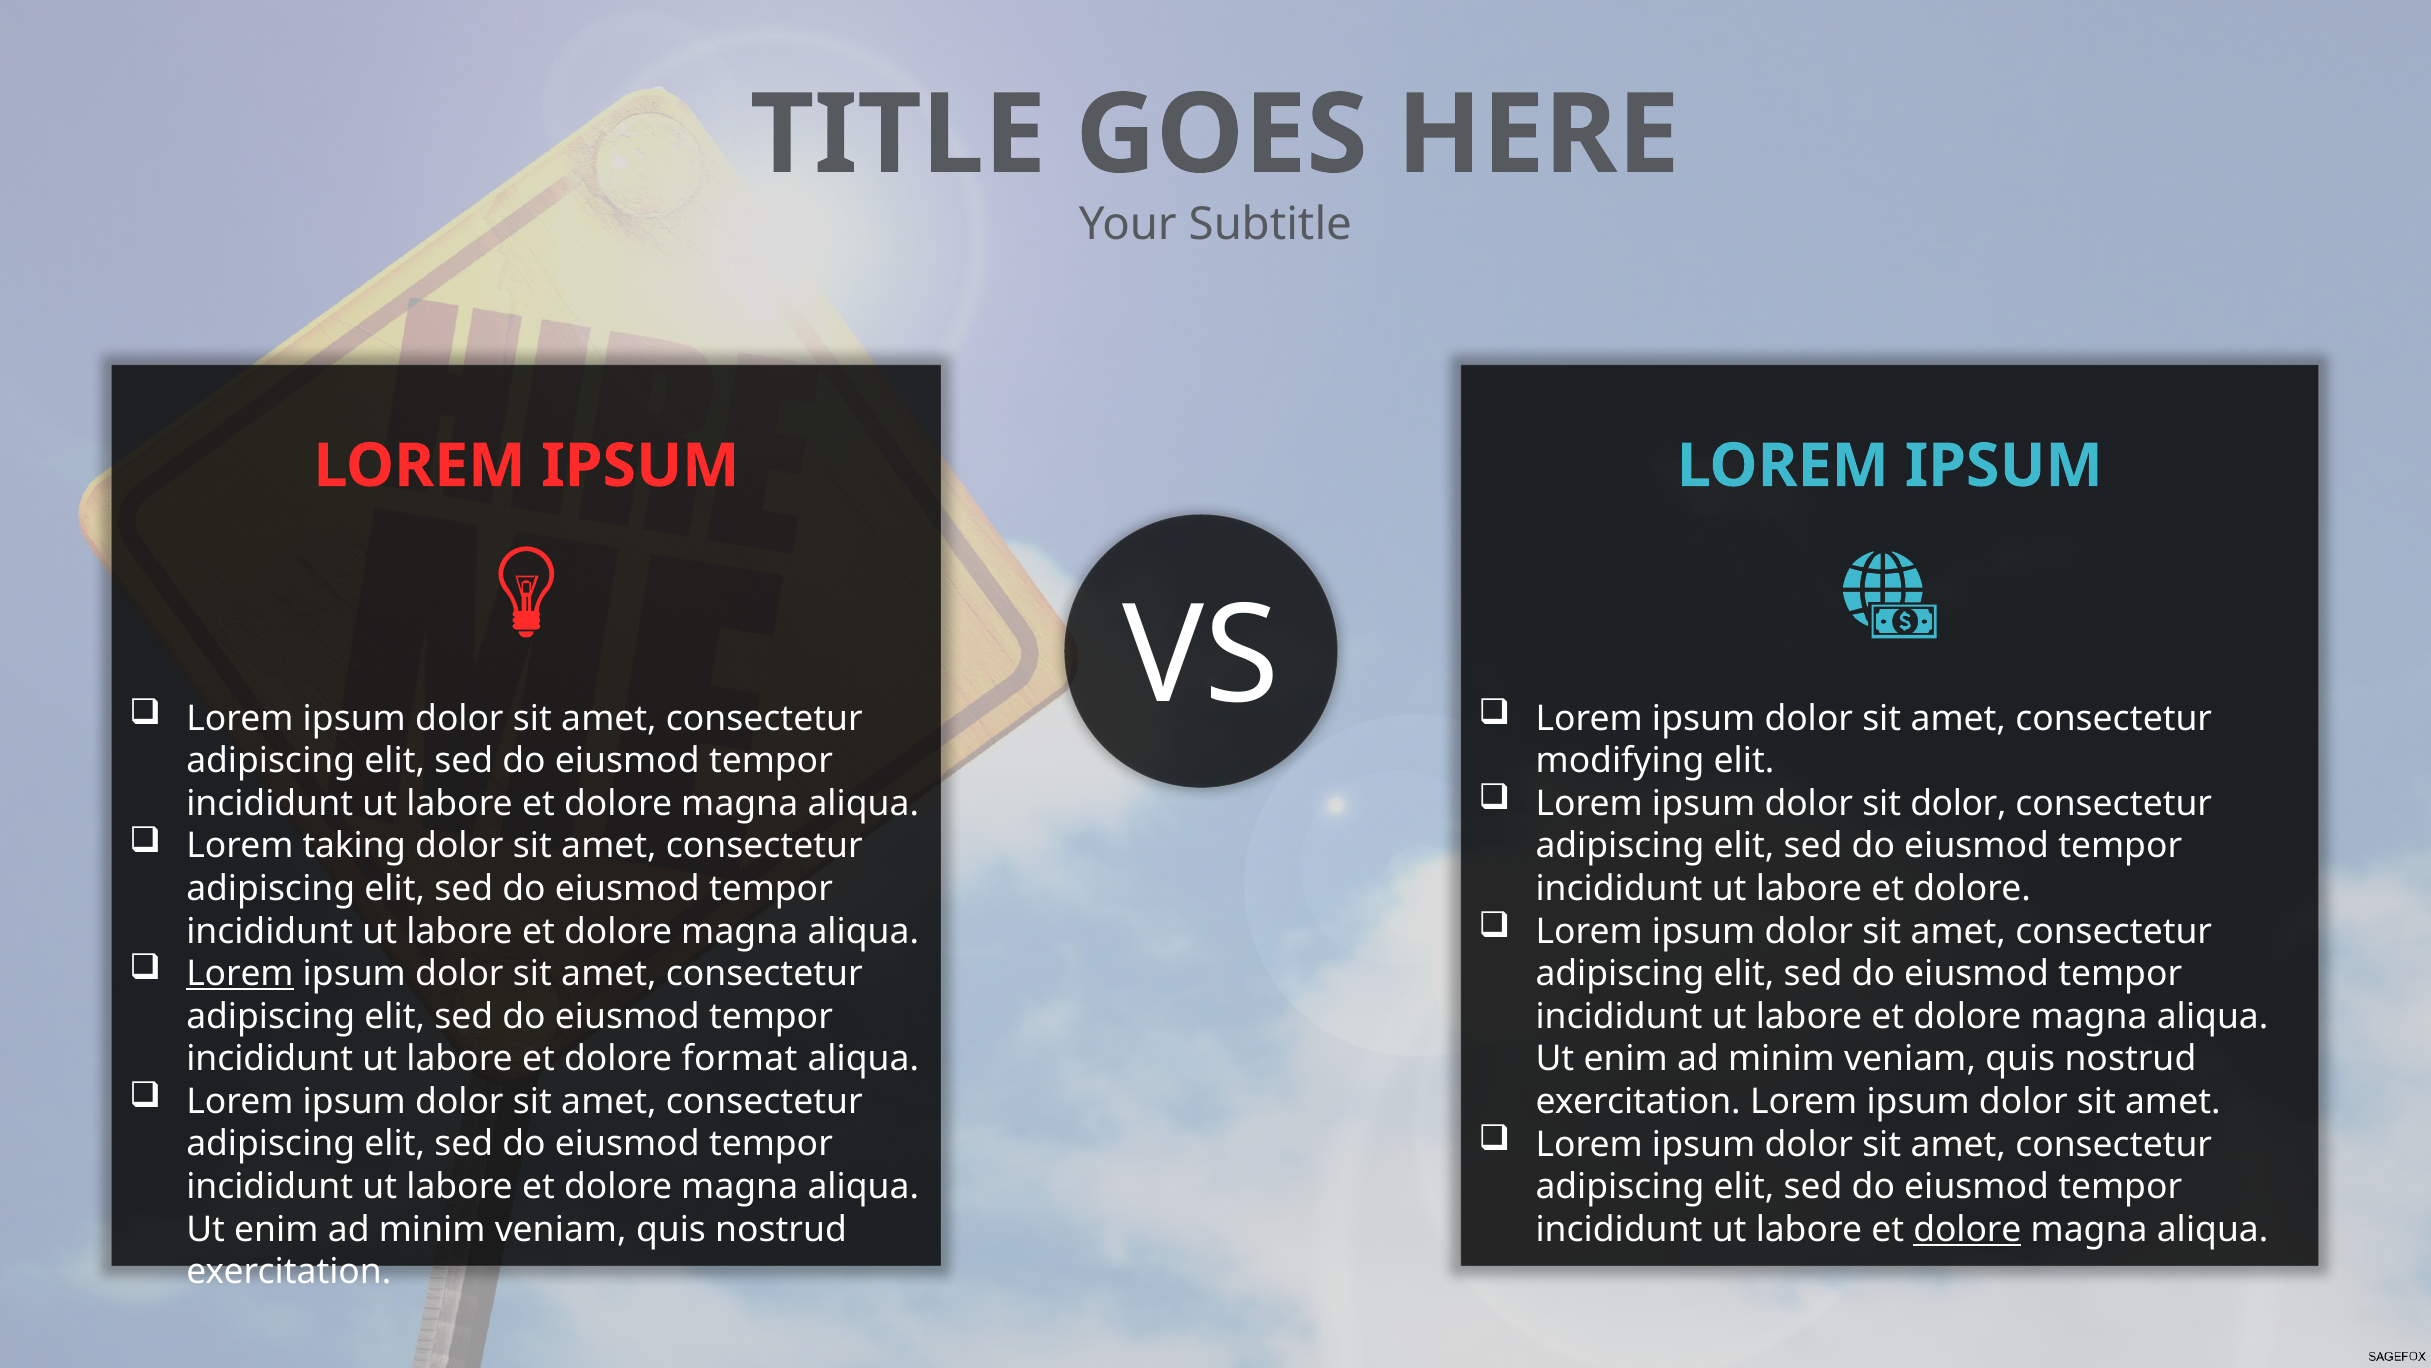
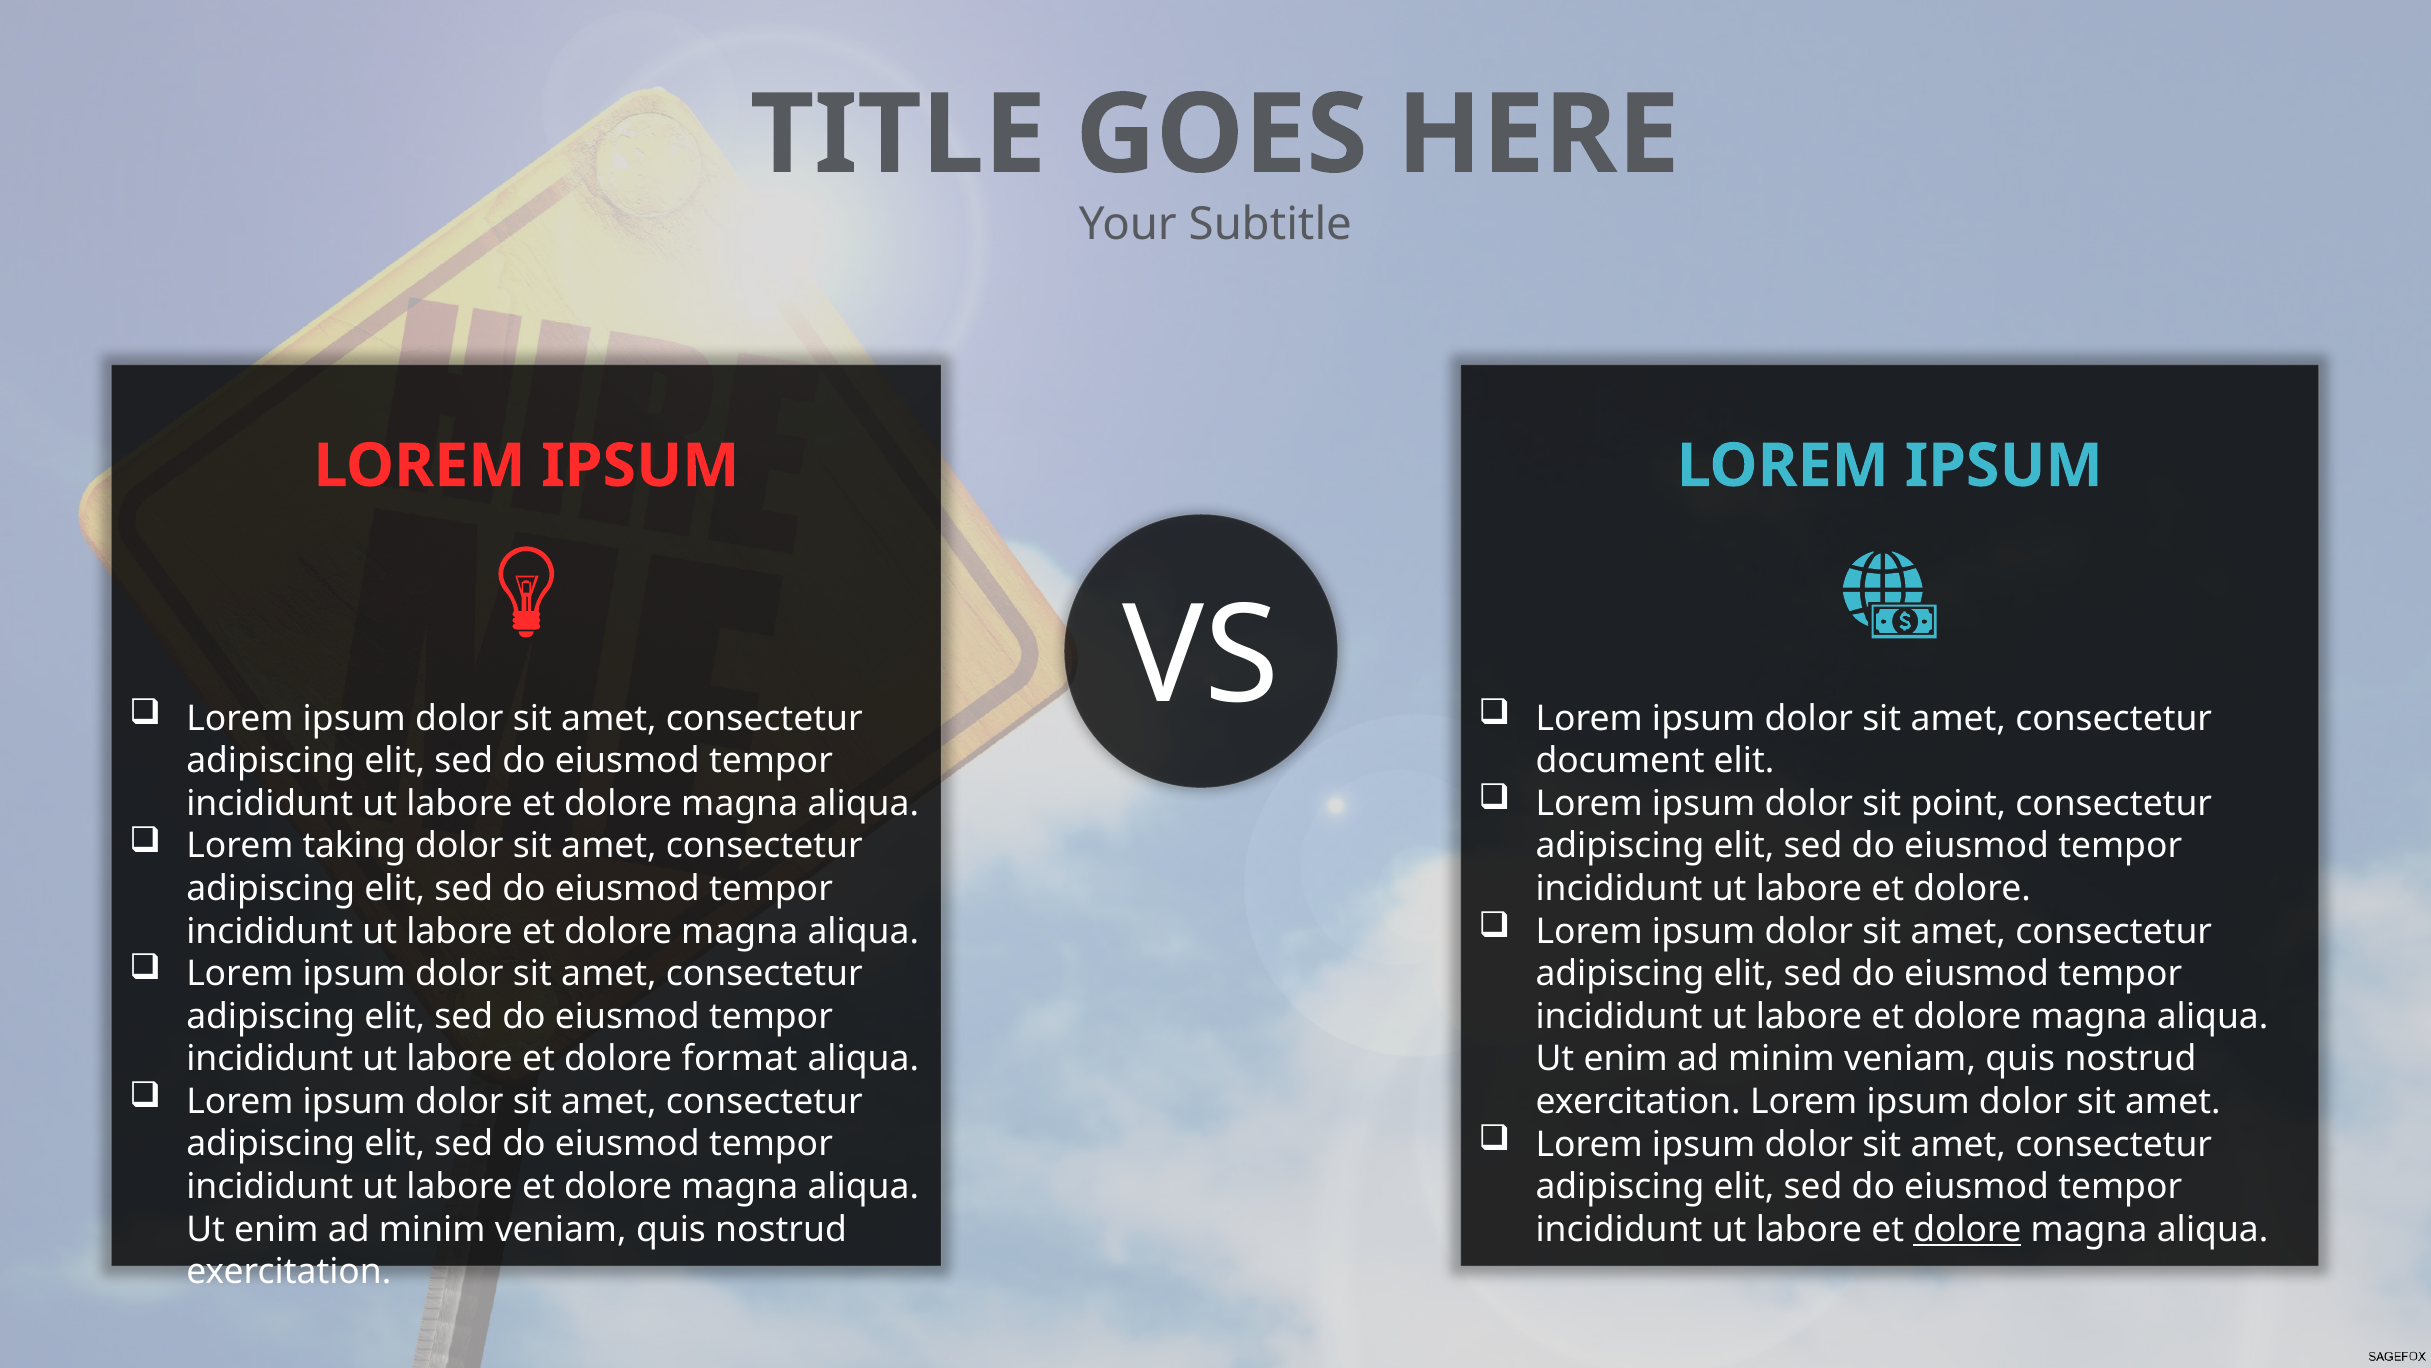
modifying: modifying -> document (1620, 761)
sit dolor: dolor -> point (1958, 803)
Lorem underline: present -> none (240, 973)
